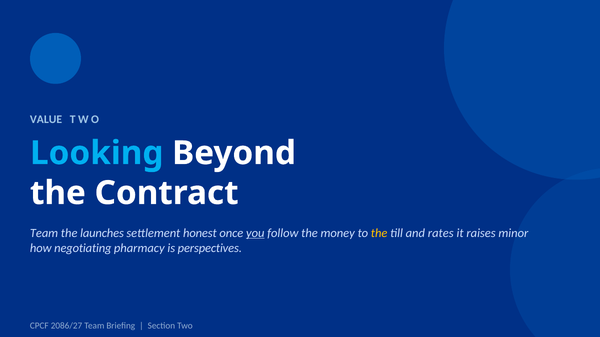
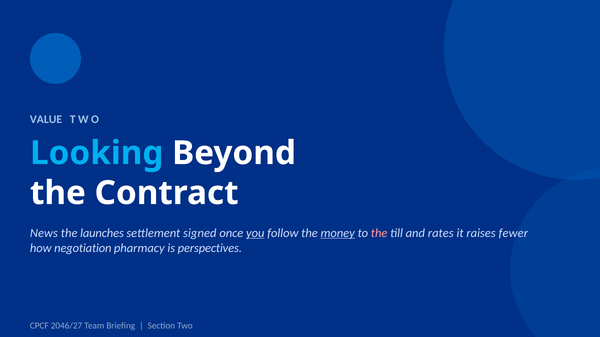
Team: Team -> News (44, 233)
honest: honest -> signed (200, 233)
money underline: none -> present (338, 233)
the colour: yellow -> pink (379, 233)
minor: minor -> fewer (513, 233)
negotiating: negotiating -> negotiation (83, 248)
2086/27: 2086/27 -> 2046/27 (66, 326)
